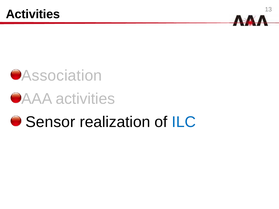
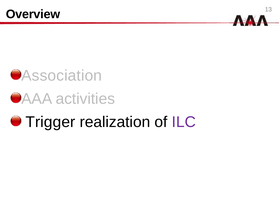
Activities: Activities -> Overview (33, 14)
Sensor: Sensor -> Trigger (50, 122)
ILC colour: blue -> purple (184, 122)
